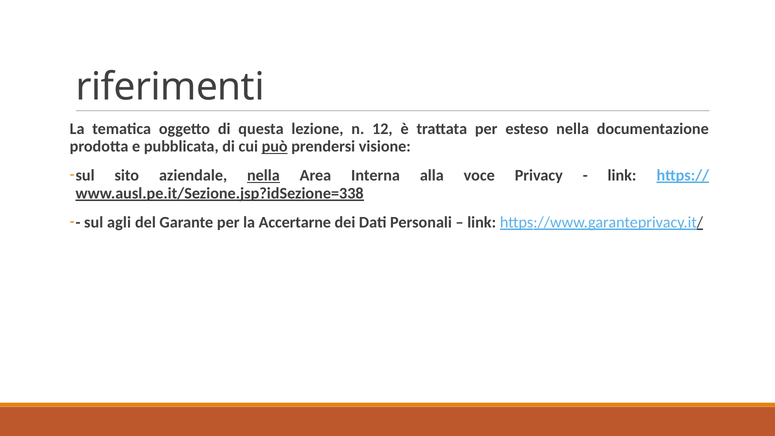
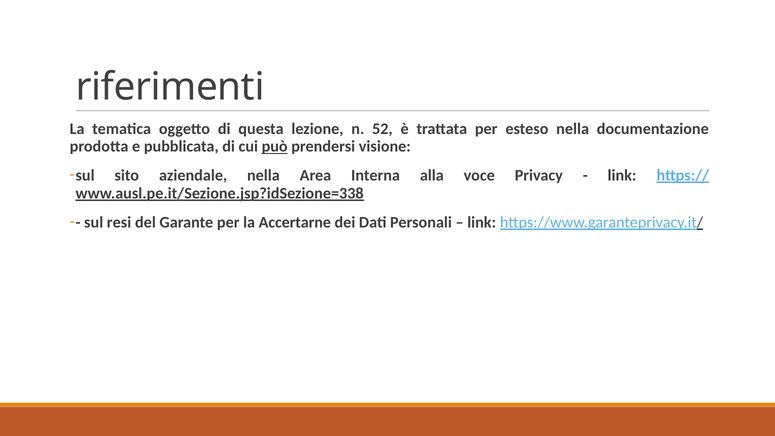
12: 12 -> 52 (382, 129)
nella underline: present -> none (263, 175)
agli: agli -> resi (119, 222)
